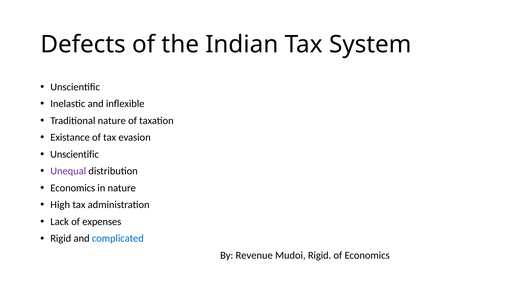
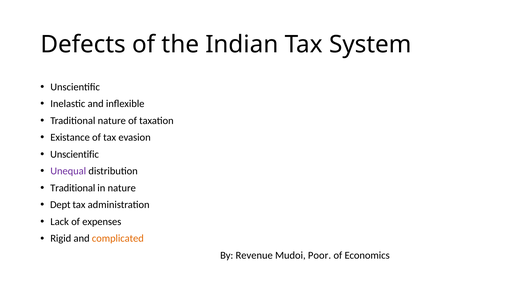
Economics: Economics -> Traditional (73, 188)
High: High -> Dept (60, 205)
complicated colour: blue -> orange (118, 239)
Mudoi Rigid: Rigid -> Poor (320, 255)
